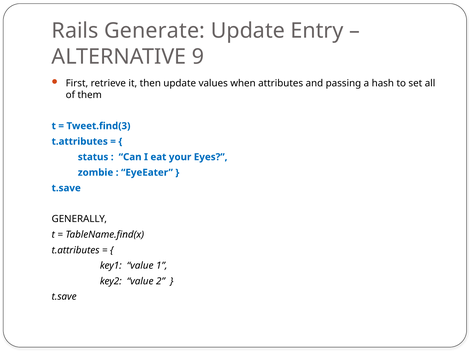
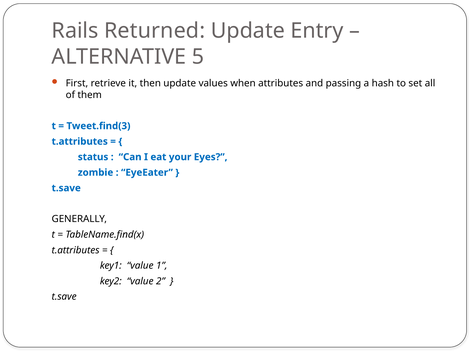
Generate: Generate -> Returned (155, 31)
9: 9 -> 5 (198, 57)
